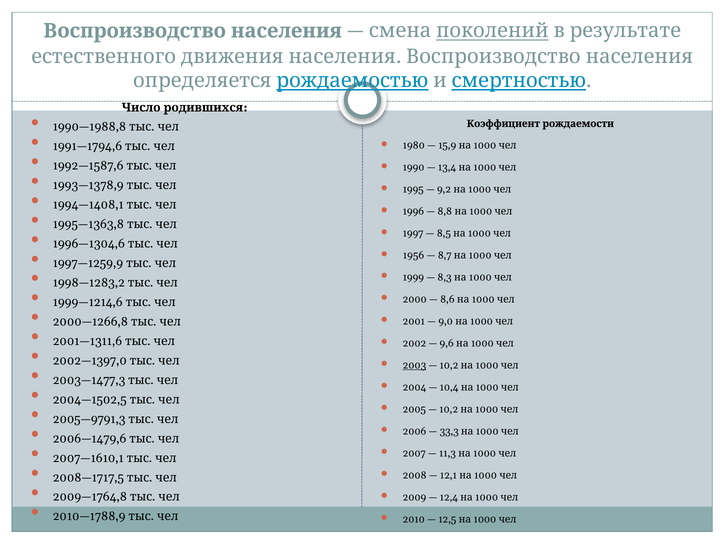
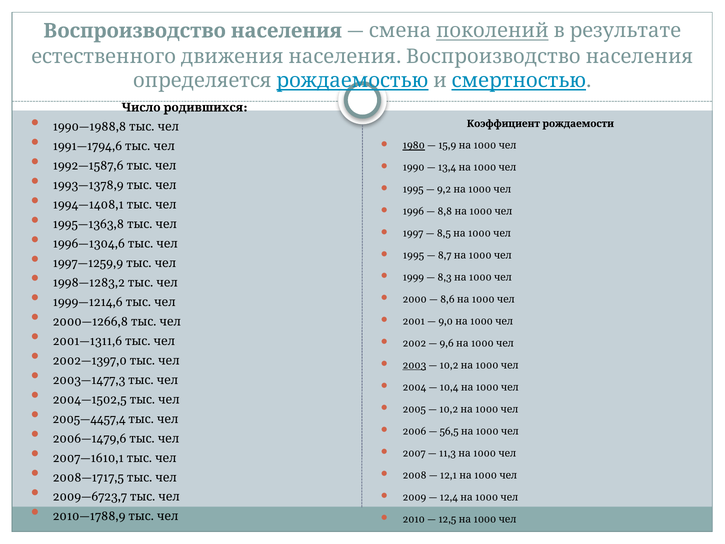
1980 underline: none -> present (414, 146)
1956: 1956 -> 1995 (413, 255)
2005—9791,3: 2005—9791,3 -> 2005—4457,4 (89, 419)
33,3: 33,3 -> 56,5 (449, 431)
2009—1764,8: 2009—1764,8 -> 2009—6723,7 (90, 497)
